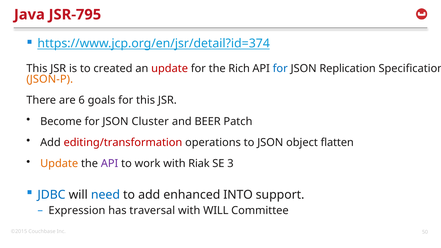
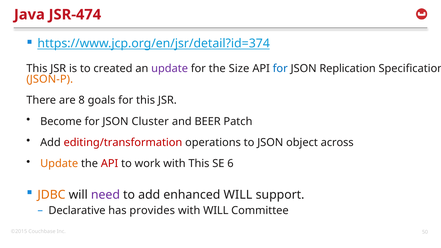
JSR-795: JSR-795 -> JSR-474 (75, 15)
update colour: red -> purple (170, 68)
Rich: Rich -> Size (239, 68)
6: 6 -> 8 (82, 100)
flatten: flatten -> across (337, 143)
API colour: purple -> red (110, 164)
with Riak: Riak -> This (199, 164)
3: 3 -> 6 (230, 164)
JDBC colour: blue -> orange (51, 195)
need colour: blue -> purple (105, 195)
enhanced INTO: INTO -> WILL (238, 195)
Expression: Expression -> Declarative (77, 210)
traversal: traversal -> provides (152, 210)
